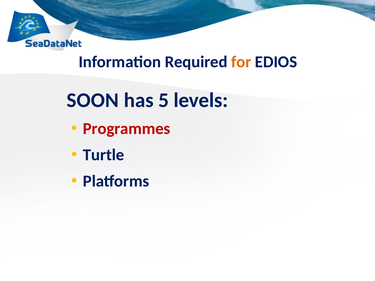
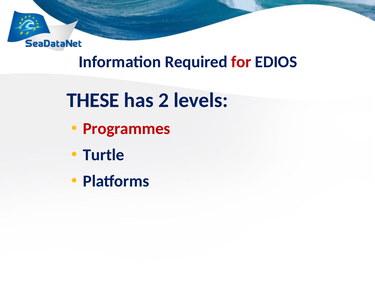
for colour: orange -> red (241, 62)
SOON: SOON -> THESE (93, 100)
5: 5 -> 2 (164, 100)
